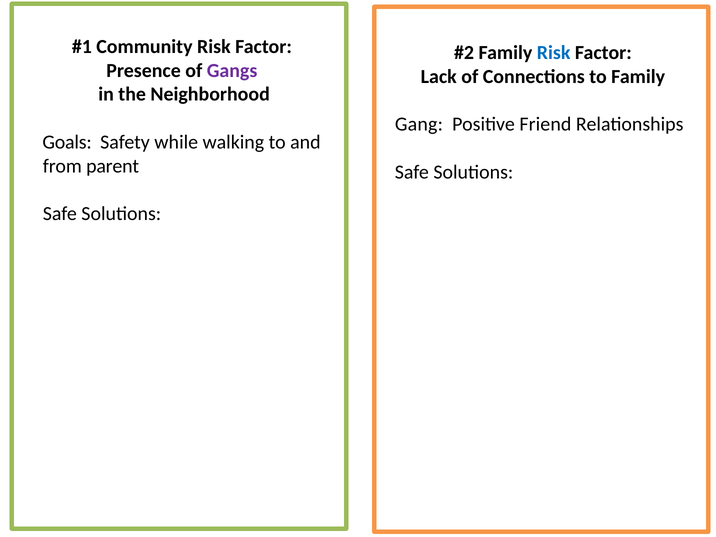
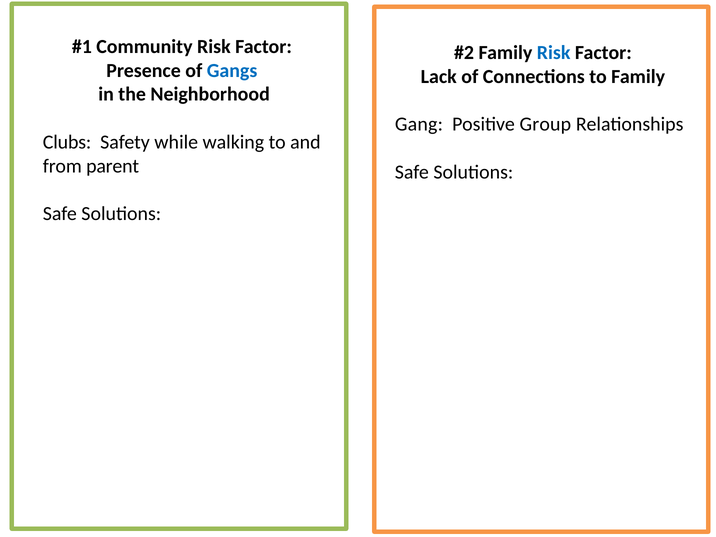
Gangs colour: purple -> blue (232, 71)
Friend: Friend -> Group (545, 124)
Goals: Goals -> Clubs (67, 142)
